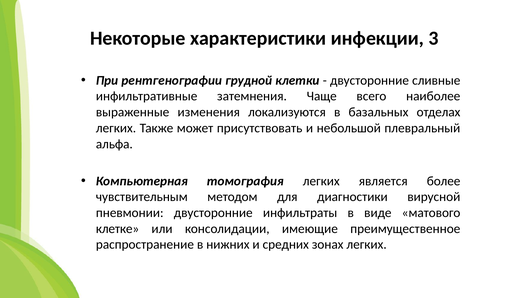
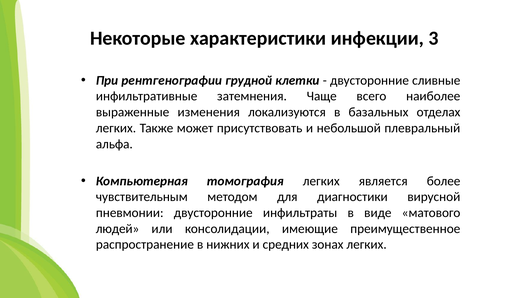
клетке: клетке -> людей (118, 228)
